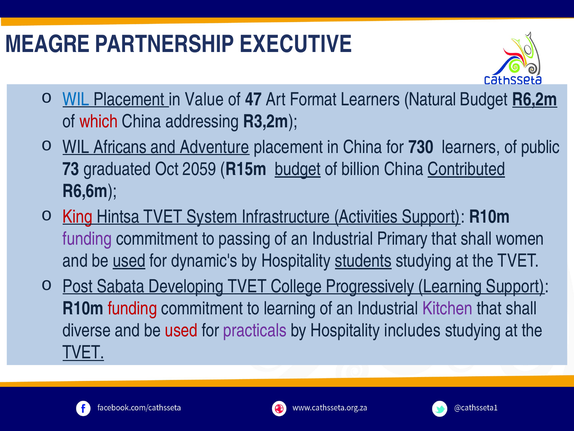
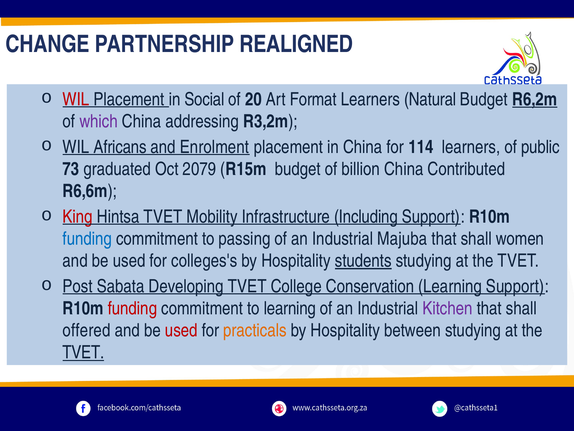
MEAGRE: MEAGRE -> CHANGE (48, 44)
EXECUTIVE: EXECUTIVE -> REALIGNED (296, 44)
WIL colour: blue -> red (76, 99)
Value: Value -> Social (204, 99)
47: 47 -> 20 (253, 99)
which colour: red -> purple (99, 121)
Adventure: Adventure -> Enrolment (214, 147)
730: 730 -> 114 (421, 147)
2059: 2059 -> 2079 (199, 169)
budget underline: present -> none (298, 169)
Contributed underline: present -> none (466, 169)
System: System -> Mobility (212, 217)
Activities: Activities -> Including (366, 217)
funding colour: purple -> blue (87, 238)
Primary: Primary -> Majuba (402, 238)
used underline: present -> none (129, 260)
dynamic's: dynamic's -> colleges's (204, 260)
Progressively: Progressively -> Conservation (370, 286)
diverse: diverse -> offered (87, 330)
practicals colour: purple -> orange (255, 330)
includes: includes -> between (413, 330)
